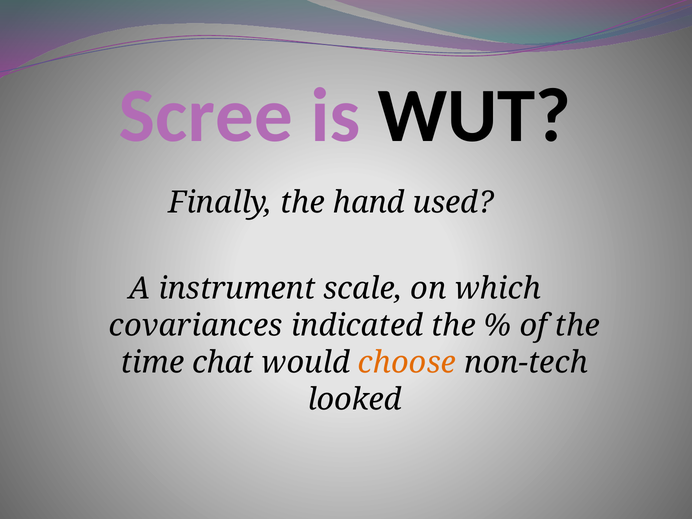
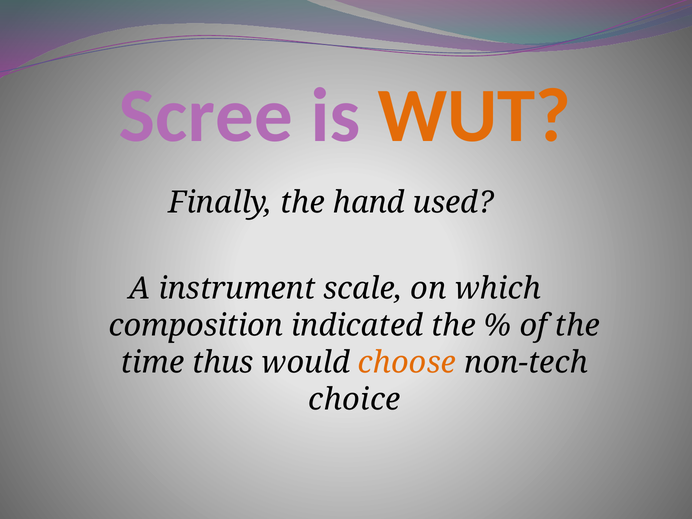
WUT colour: black -> orange (474, 116)
covariances: covariances -> composition (196, 326)
chat: chat -> thus (223, 363)
looked: looked -> choice (354, 399)
